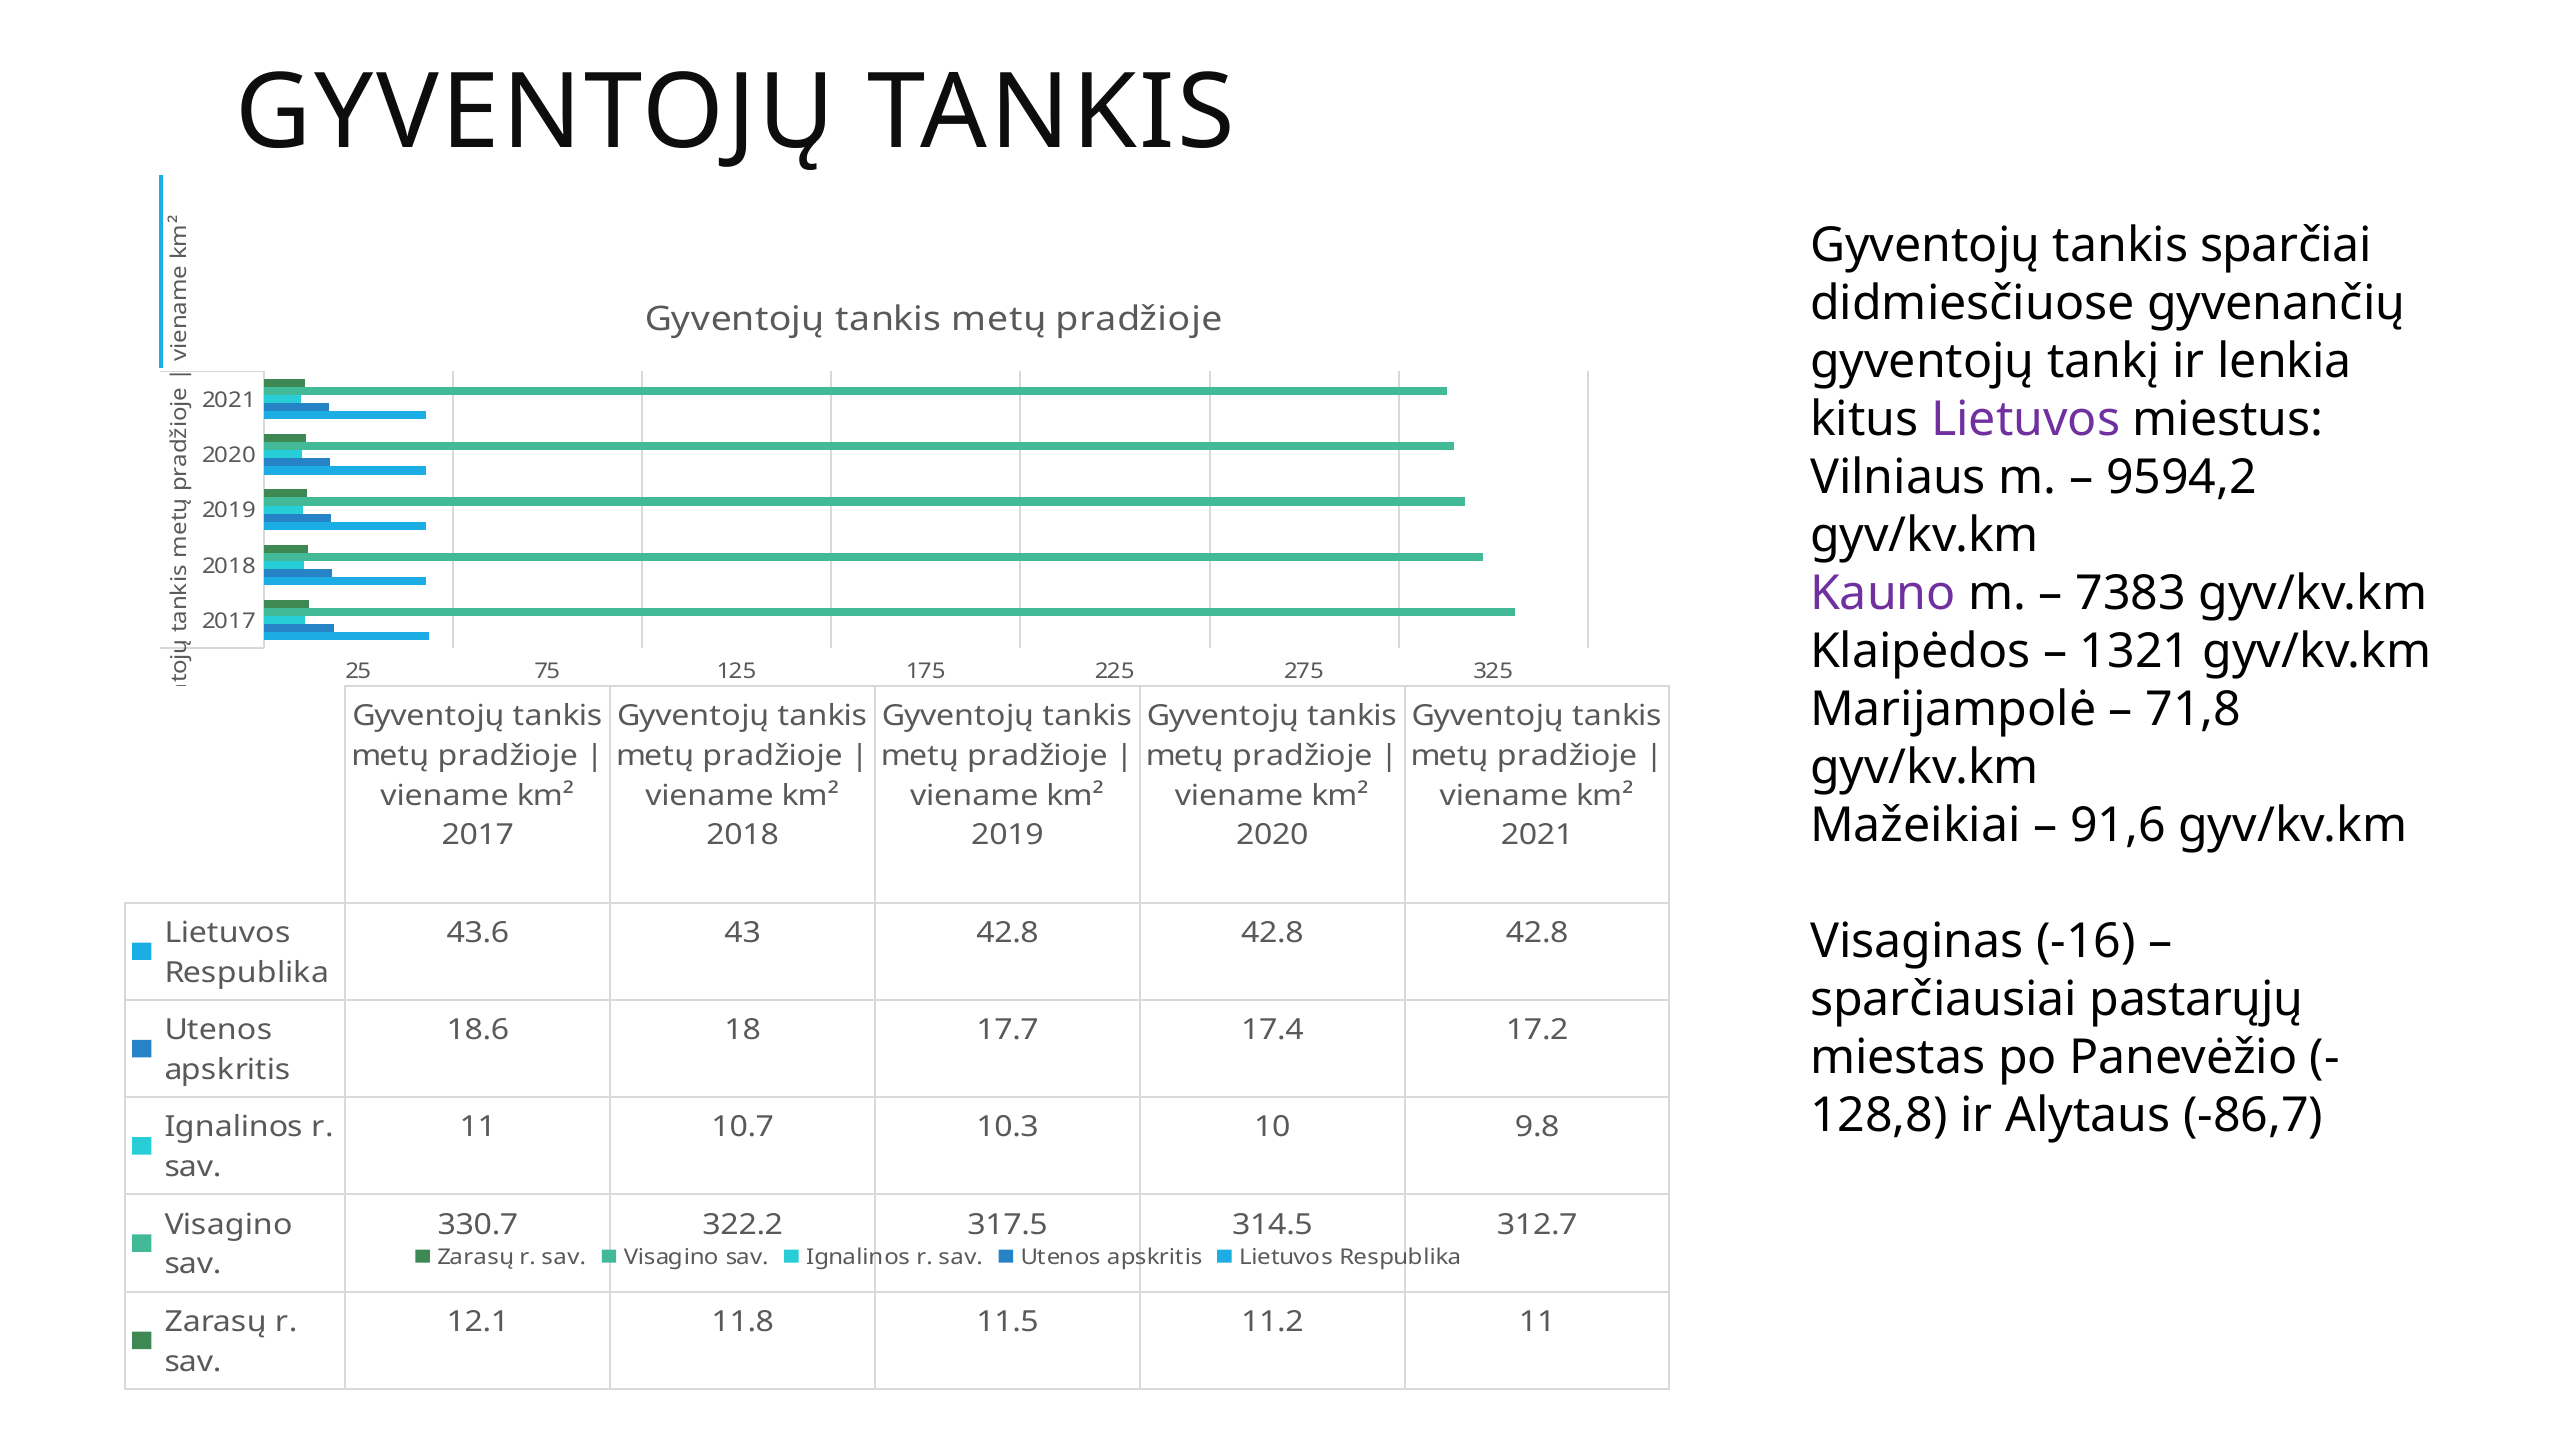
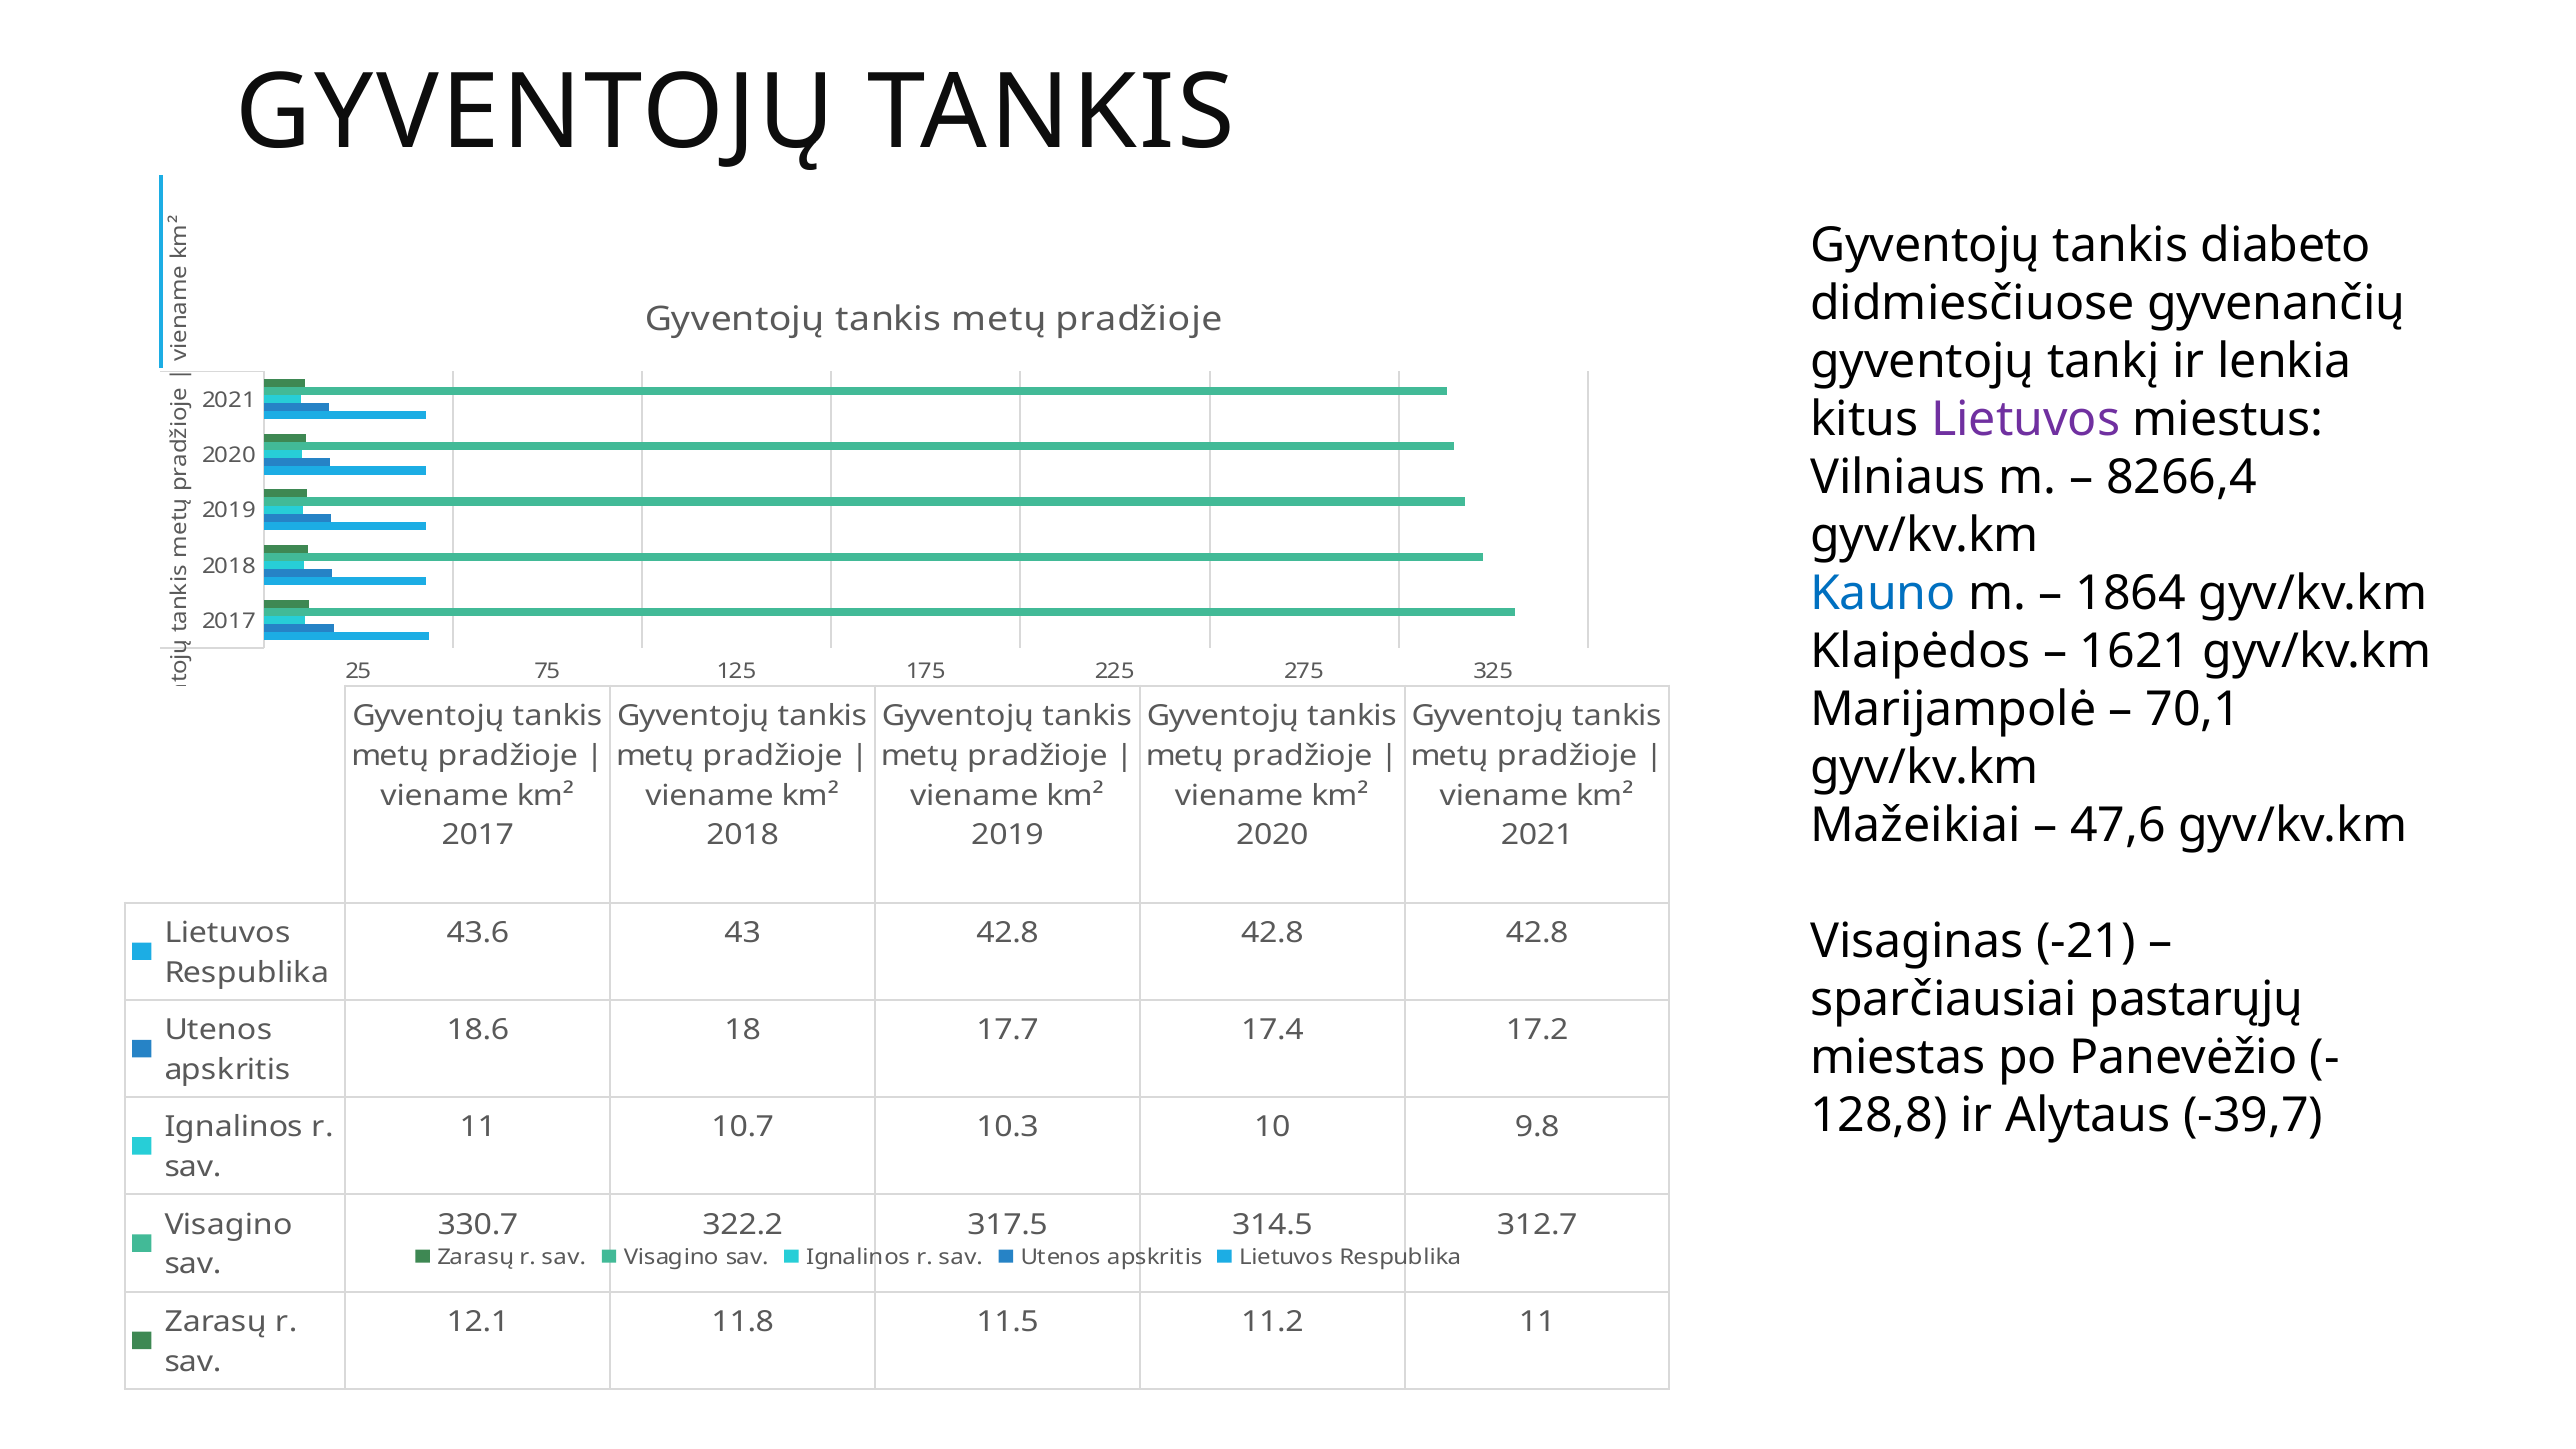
sparčiai: sparčiai -> diabeto (2286, 246)
9594,2: 9594,2 -> 8266,4 (2181, 478)
Kauno colour: purple -> blue (1883, 594)
7383: 7383 -> 1864 (2131, 594)
1321: 1321 -> 1621 (2135, 652)
71,8: 71,8 -> 70,1 (2193, 710)
91,6: 91,6 -> 47,6 (2118, 826)
-16: -16 -> -21 (2086, 942)
-86,7: -86,7 -> -39,7 (2253, 1115)
